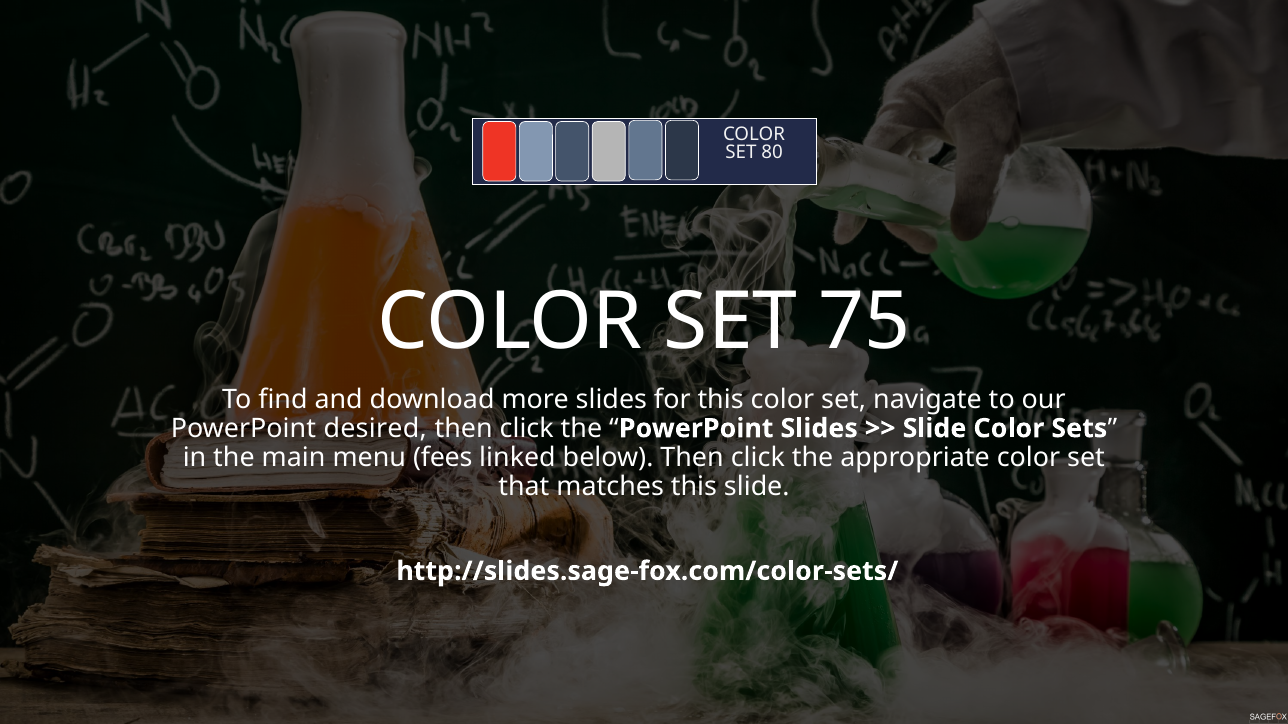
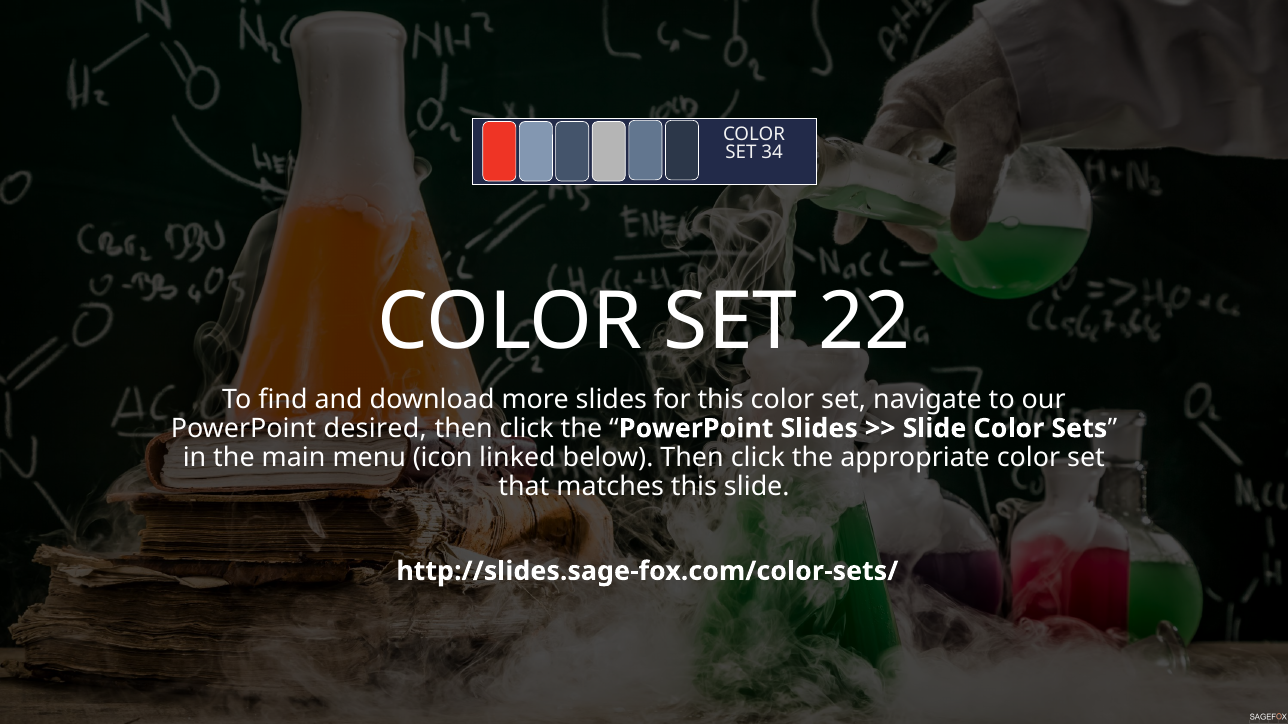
80: 80 -> 34 (772, 153)
75: 75 -> 22 (865, 322)
fees: fees -> icon (443, 458)
